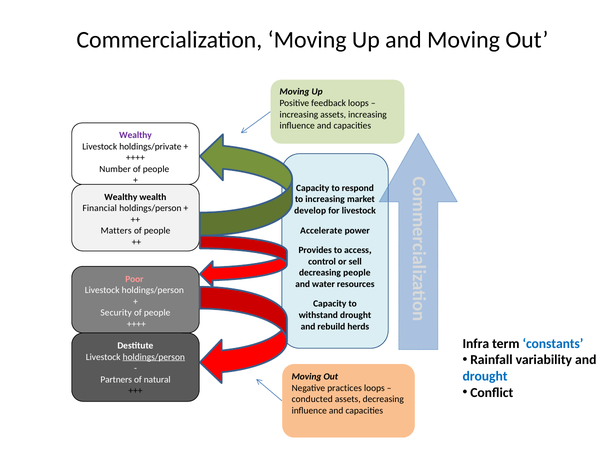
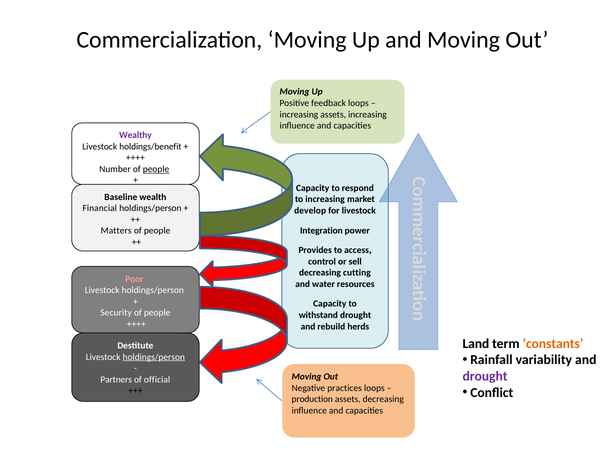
holdings/private: holdings/private -> holdings/benefit (150, 147)
people underline: none -> present (156, 169)
Wealthy: Wealthy -> Baseline (121, 197)
Accelerate: Accelerate -> Integration (321, 231)
decreasing people: people -> cutting (357, 273)
Infra: Infra -> Land (476, 344)
constants colour: blue -> orange (553, 344)
drought colour: blue -> purple (485, 377)
natural: natural -> official (157, 380)
conducted: conducted -> production (312, 399)
